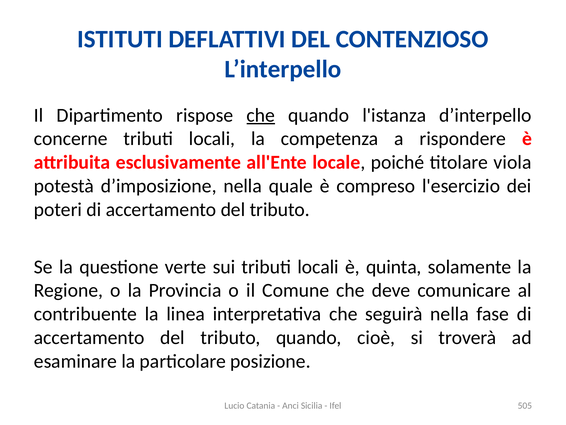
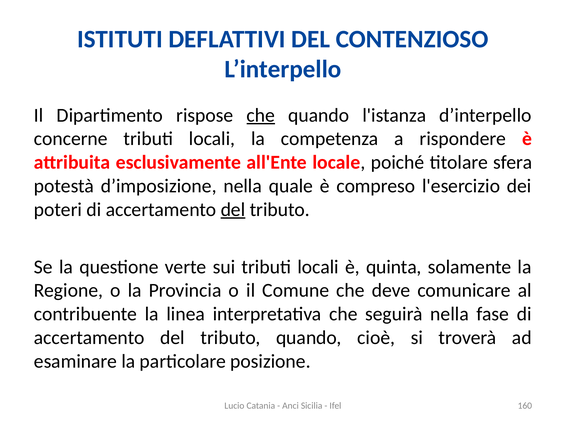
viola: viola -> sfera (513, 162)
del underline: none -> present (233, 209)
505: 505 -> 160 (525, 405)
